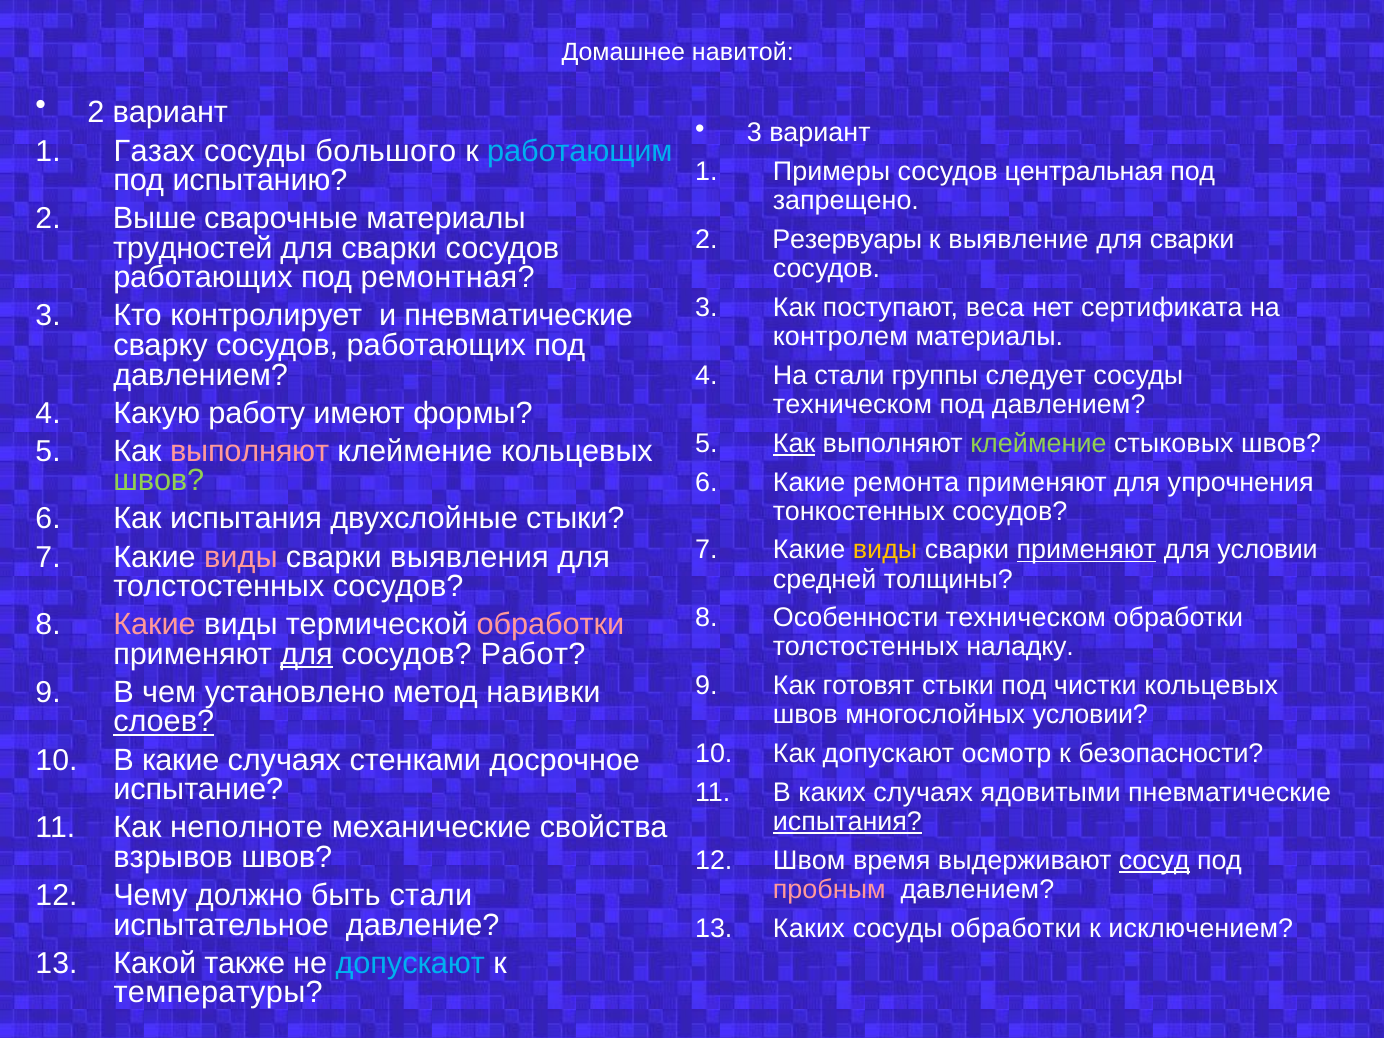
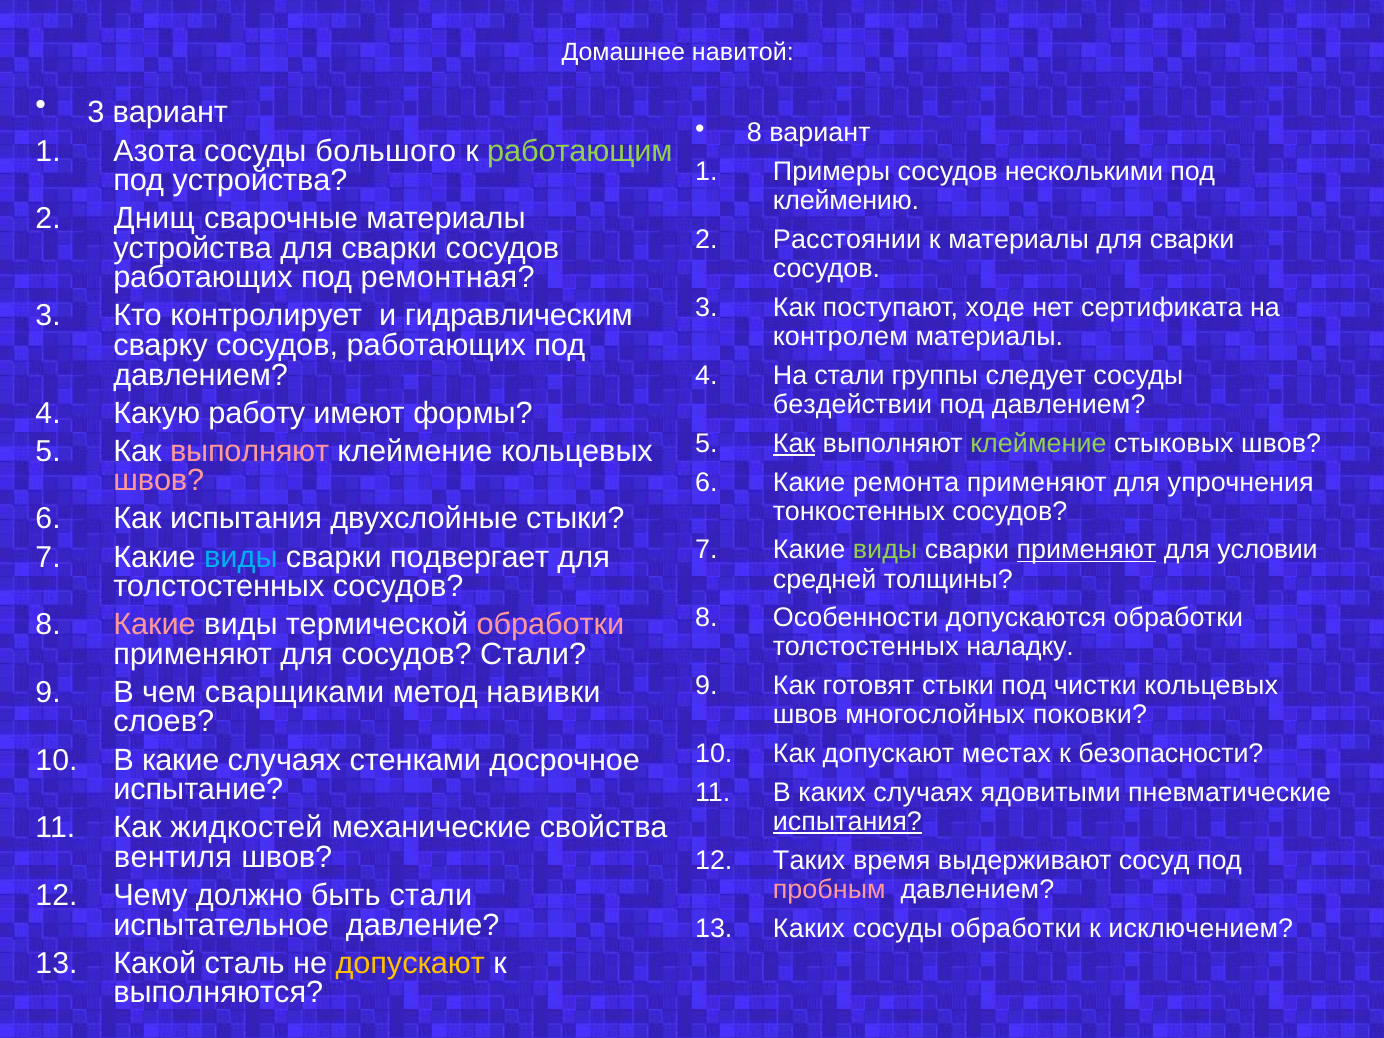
2: 2 -> 3 (96, 113)
3: 3 -> 8 (754, 133)
Газах: Газах -> Азота (155, 151)
работающим colour: light blue -> light green (580, 151)
центральная: центральная -> несколькими (1084, 172)
под испытанию: испытанию -> устройства (260, 180)
запрещено: запрещено -> клеймению (846, 201)
Выше: Выше -> Днищ (154, 219)
Резервуары: Резервуары -> Расстоянии (847, 240)
к выявление: выявление -> материалы (1019, 240)
трудностей: трудностей -> устройства (193, 248)
веса: веса -> ходе (995, 308)
и пневматические: пневматические -> гидравлическим (519, 316)
техническом: техническом -> бездействии (852, 405)
швов colour: light green -> pink (159, 481)
виды colour: yellow -> light green (885, 550)
виды colour: pink -> light blue (241, 557)
выявления: выявления -> подвергает (470, 557)
Особенности техническом: техническом -> допускаются (1026, 618)
для underline: present -> none (307, 654)
сосудов Работ: Работ -> Стали (533, 654)
установлено: установлено -> сварщиками (294, 692)
многослойных условии: условии -> поковки (1090, 715)
слоев underline: present -> none (164, 722)
осмотр: осмотр -> местах (1006, 754)
неполноте: неполноте -> жидкостей (247, 828)
взрывов: взрывов -> вентиля (173, 857)
Швом: Швом -> Таких (809, 860)
сосуд underline: present -> none (1154, 860)
также: также -> сталь (245, 963)
допускают colour: light blue -> yellow (410, 963)
температуры: температуры -> выполняются (218, 993)
